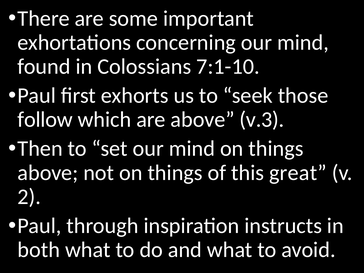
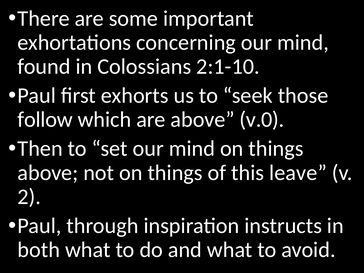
7:1-10: 7:1-10 -> 2:1-10 (228, 66)
v.3: v.3 -> v.0 (262, 120)
great: great -> leave (298, 173)
